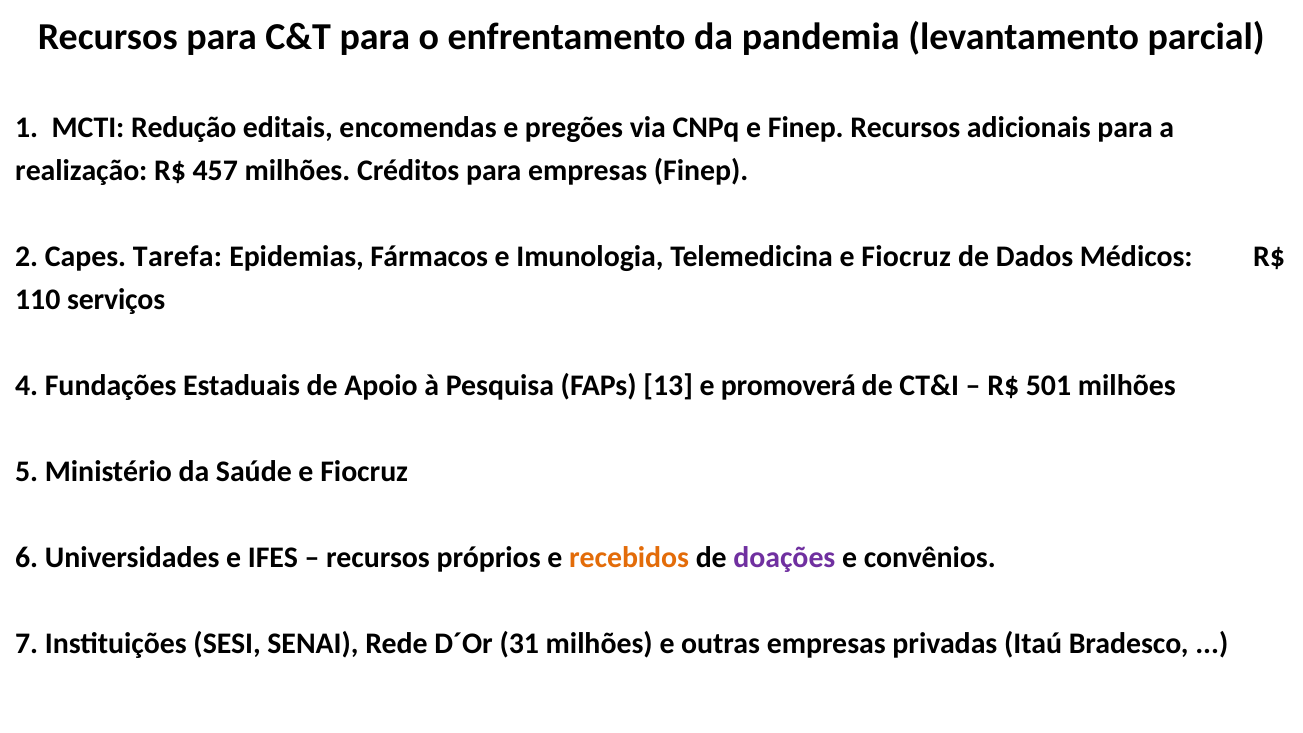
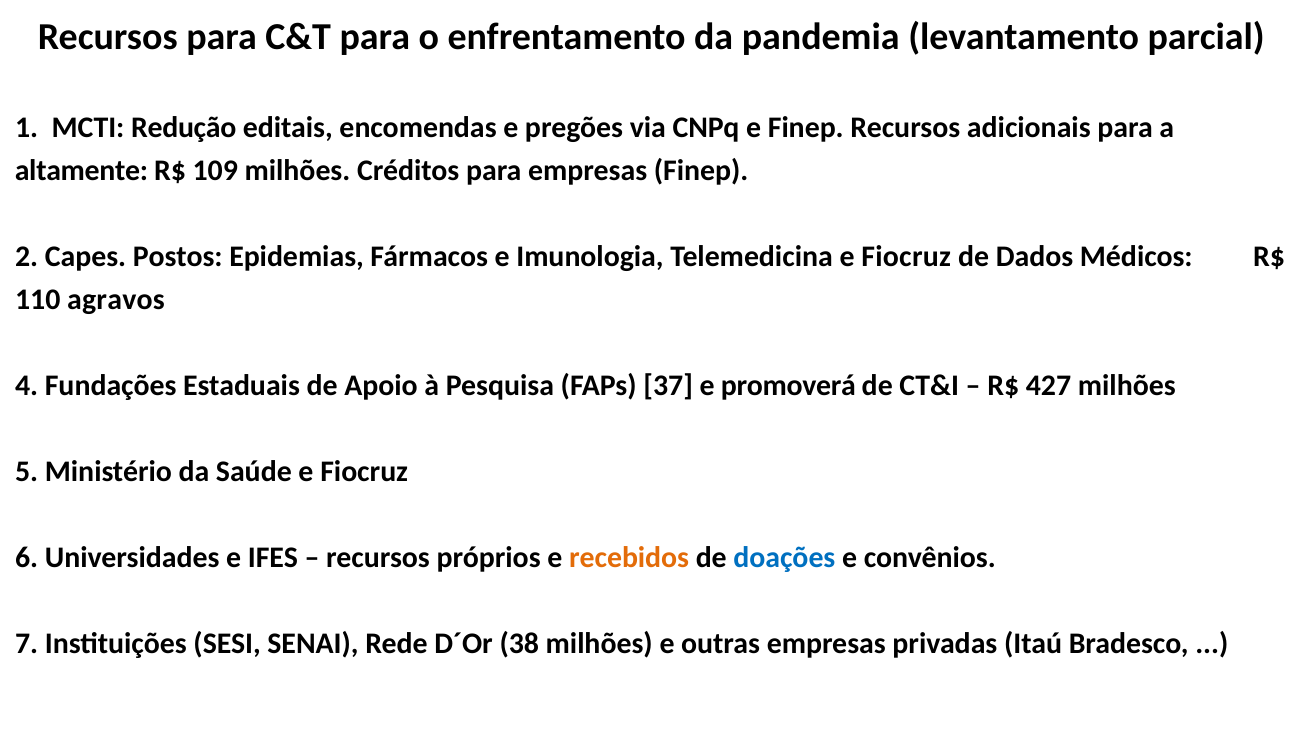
realização: realização -> altamente (81, 171)
457: 457 -> 109 (215, 171)
Tarefa: Tarefa -> Postos (178, 257)
serviços: serviços -> agravos (116, 300)
13: 13 -> 37 (668, 385)
501: 501 -> 427 (1049, 385)
doações colour: purple -> blue (784, 557)
31: 31 -> 38 (519, 643)
